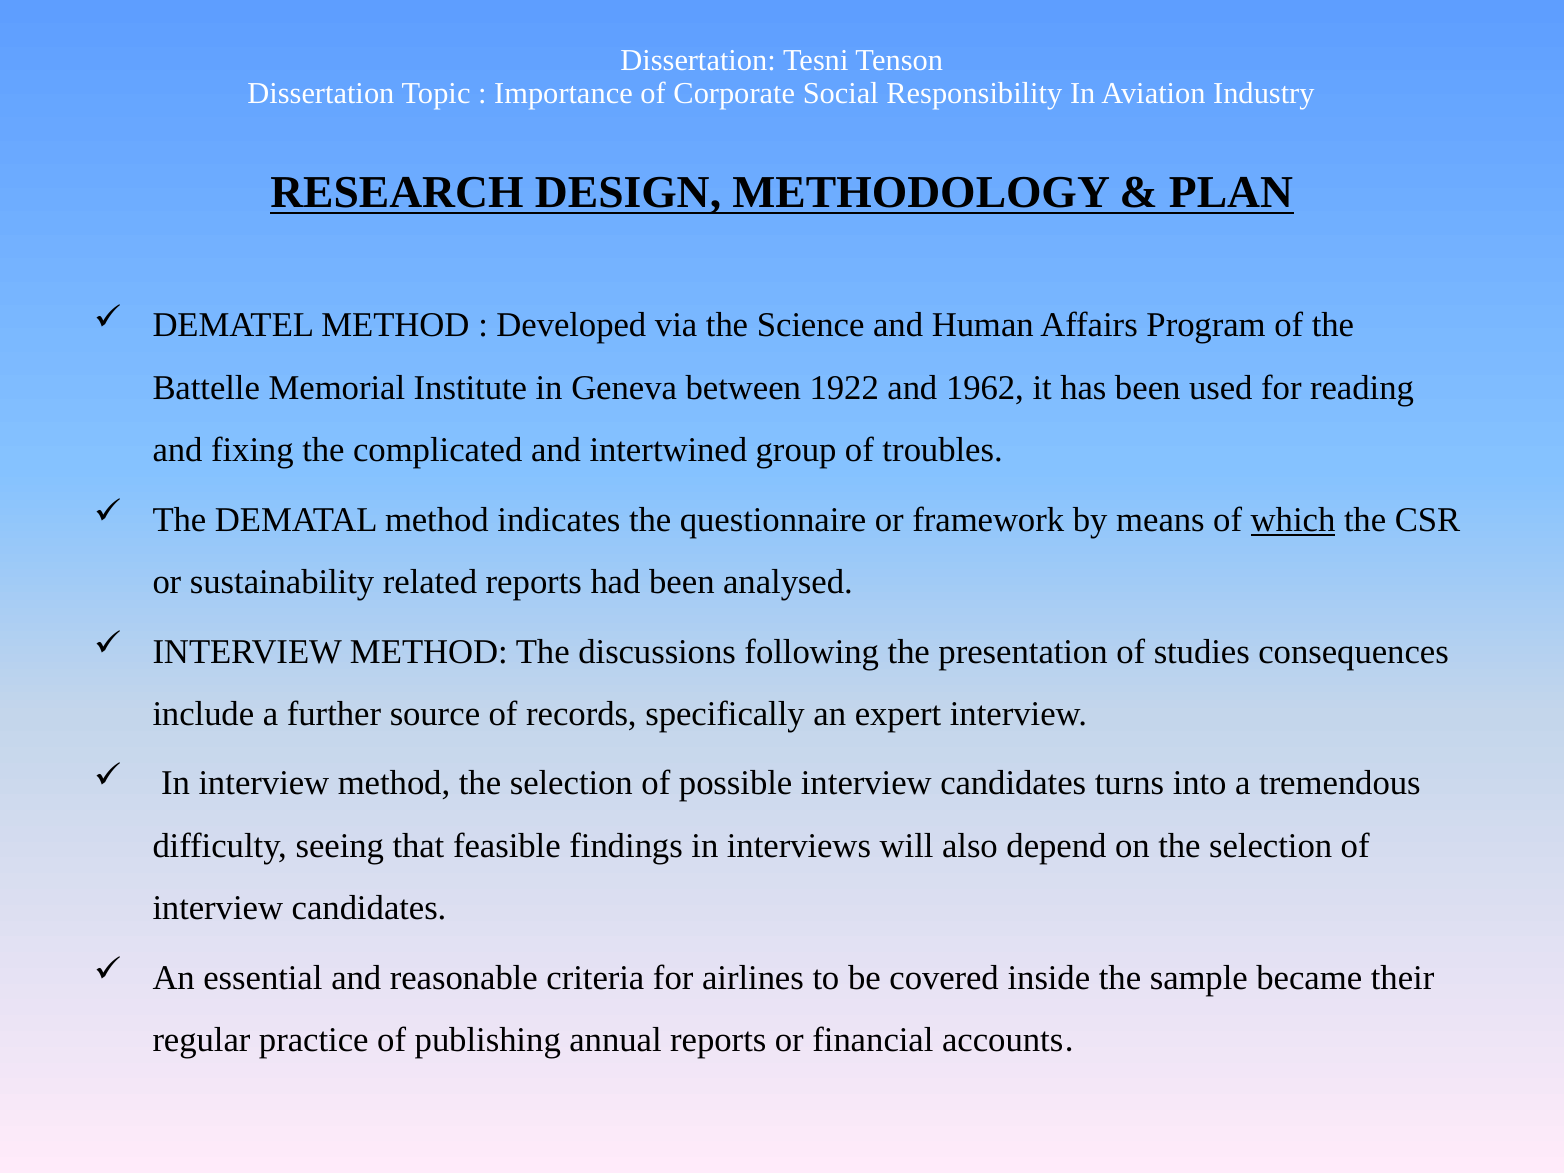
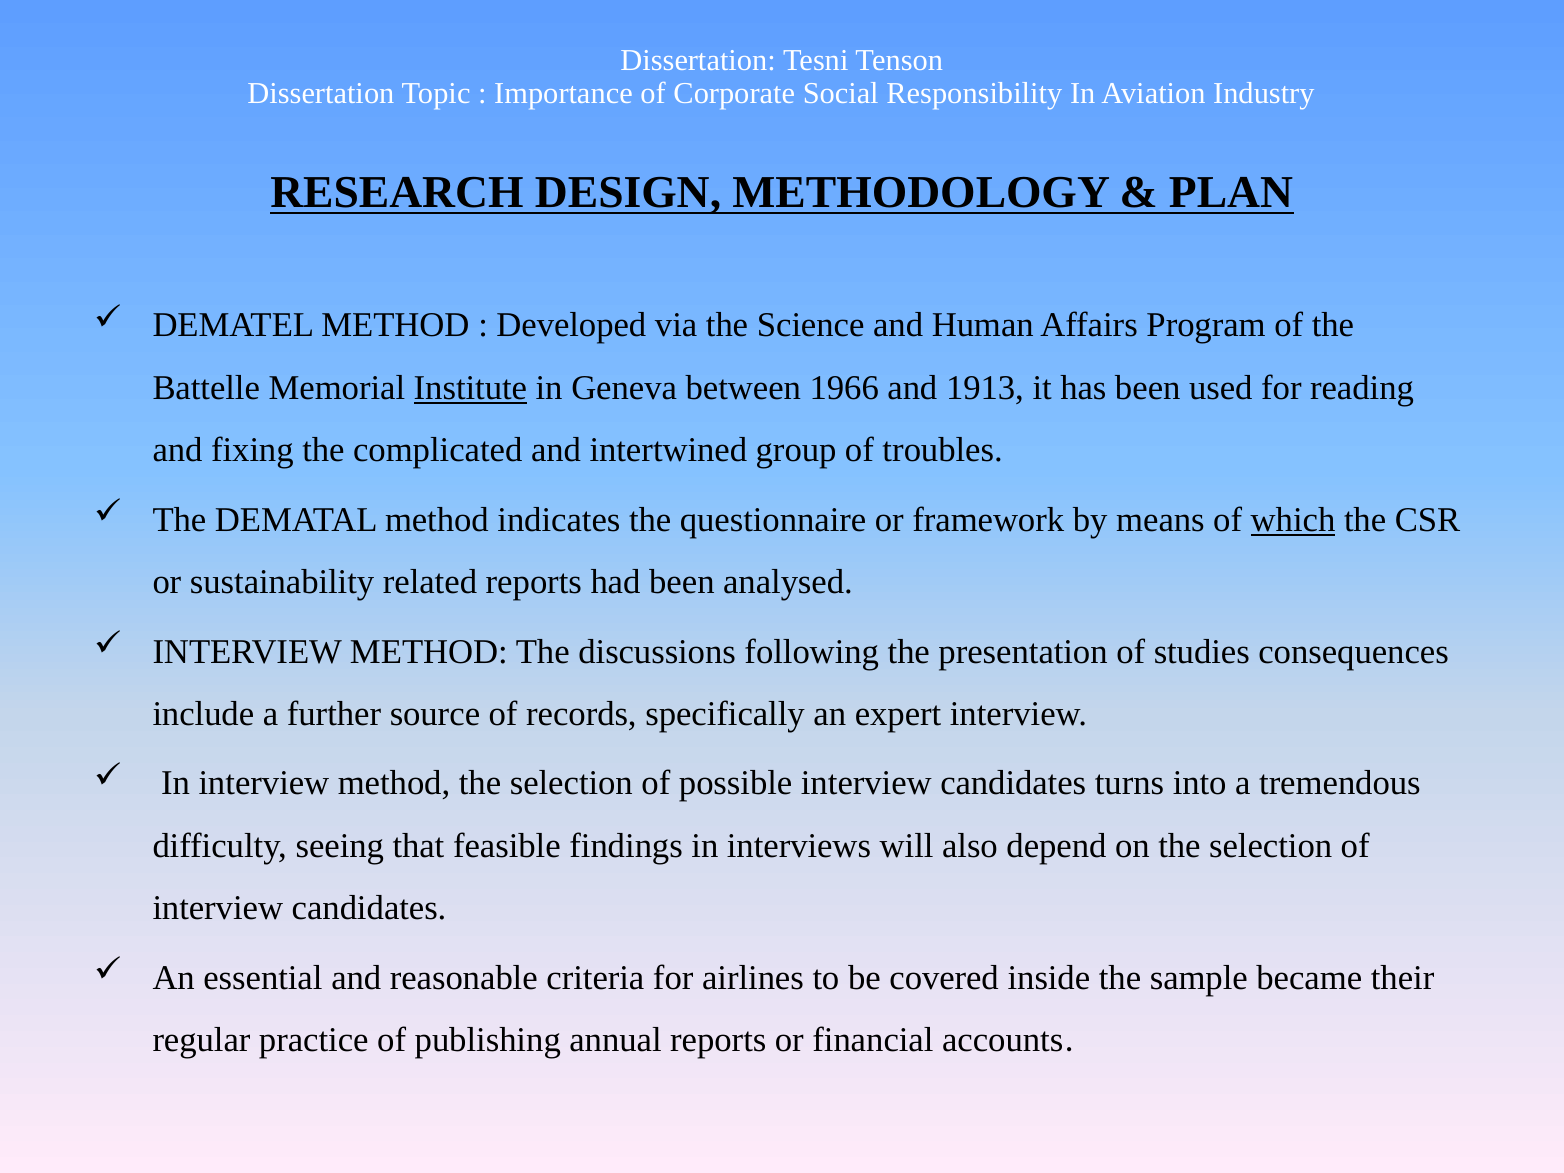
Institute underline: none -> present (470, 388)
1922: 1922 -> 1966 (844, 388)
1962: 1962 -> 1913 (985, 388)
